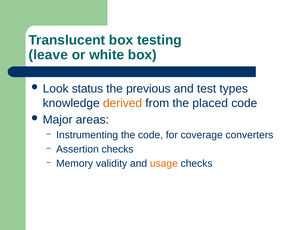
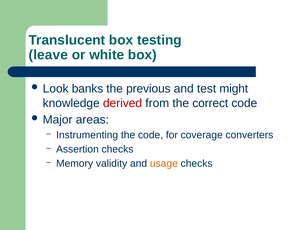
status: status -> banks (87, 89)
types: types -> might (234, 89)
derived colour: orange -> red (123, 103)
placed: placed -> correct (210, 103)
